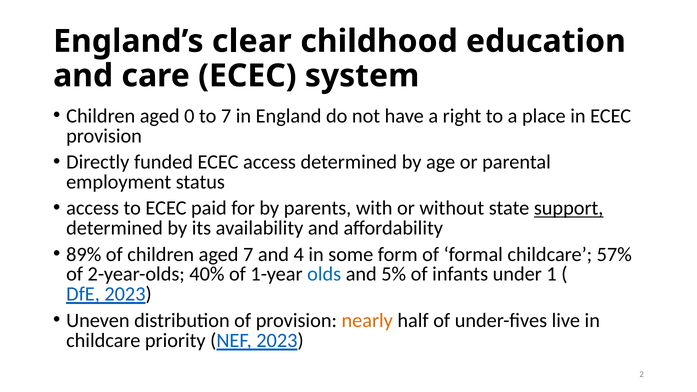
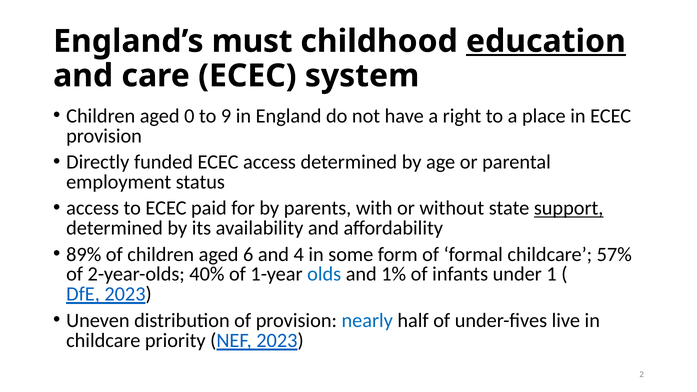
clear: clear -> must (252, 41)
education underline: none -> present (546, 41)
to 7: 7 -> 9 (226, 116)
aged 7: 7 -> 6 (248, 254)
5%: 5% -> 1% (394, 274)
nearly colour: orange -> blue (367, 321)
